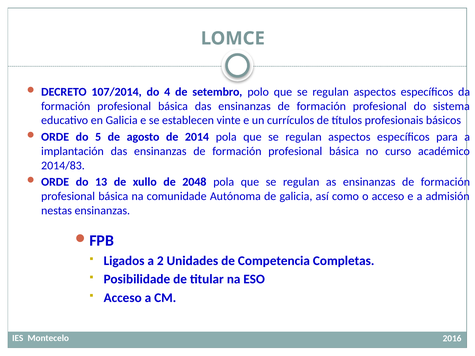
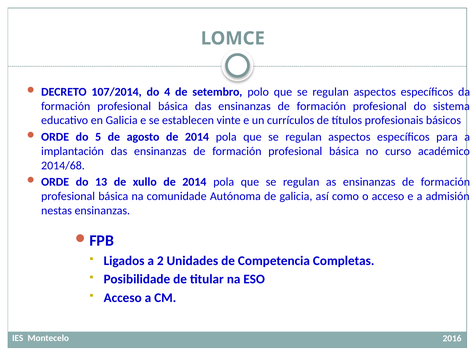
2014/83: 2014/83 -> 2014/68 (63, 166)
xullo de 2048: 2048 -> 2014 (194, 182)
